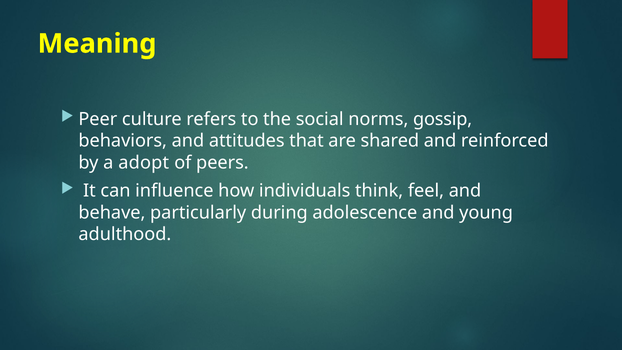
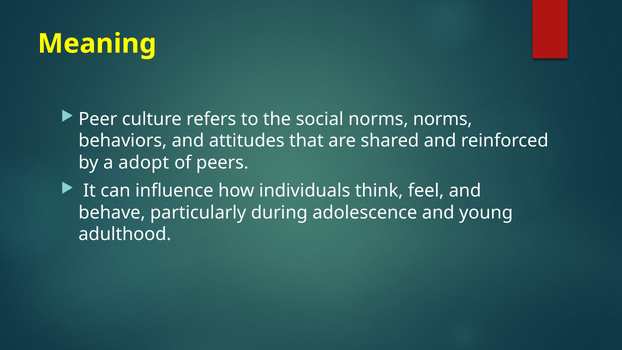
norms gossip: gossip -> norms (443, 119)
